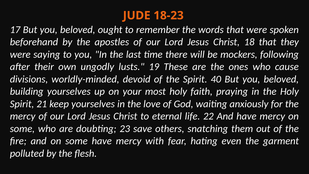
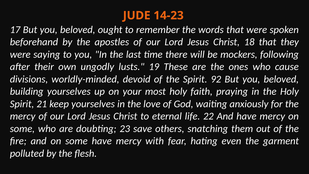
18-23: 18-23 -> 14-23 (169, 15)
40: 40 -> 92 (216, 79)
